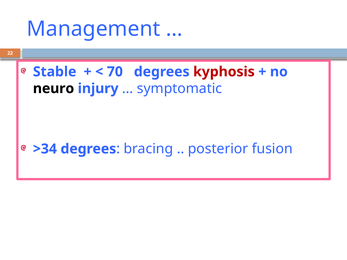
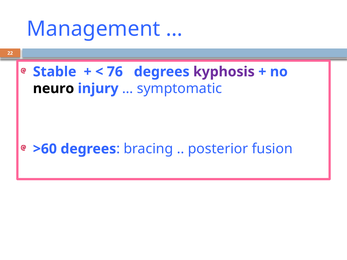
70: 70 -> 76 (115, 72)
kyphosis colour: red -> purple (224, 72)
>34: >34 -> >60 (45, 149)
